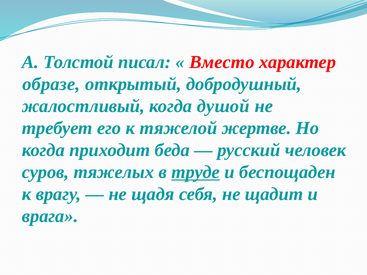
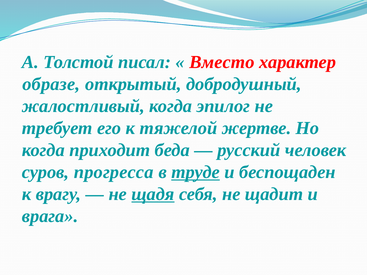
душой: душой -> эпилог (223, 106)
тяжелых: тяжелых -> прогресса (114, 172)
щадя underline: none -> present (153, 194)
